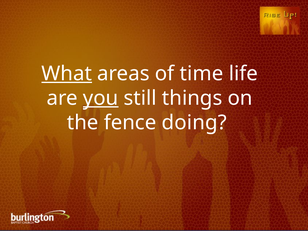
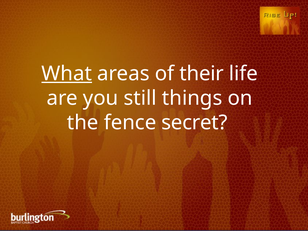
time: time -> their (202, 74)
you underline: present -> none (101, 98)
doing: doing -> secret (194, 123)
